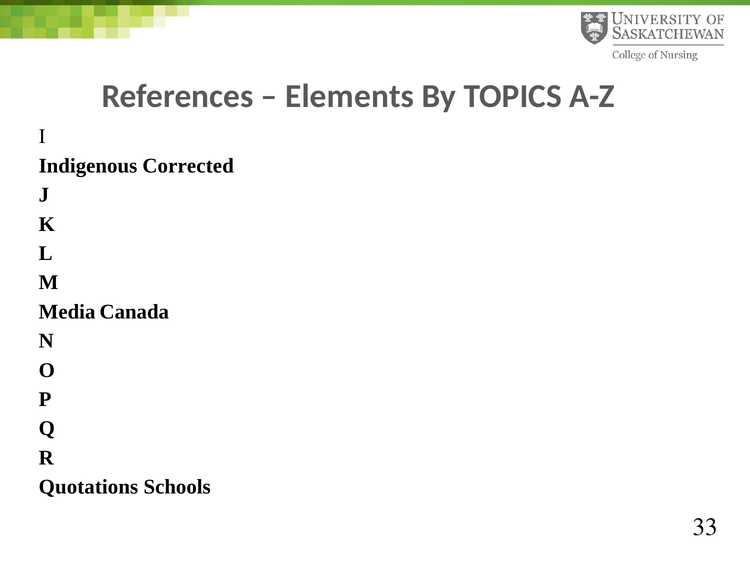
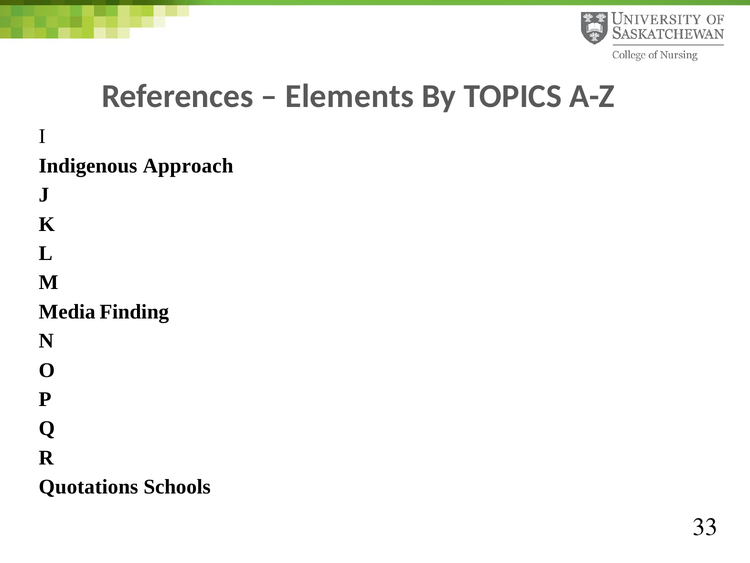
Corrected: Corrected -> Approach (188, 166)
Canada: Canada -> Finding (134, 312)
